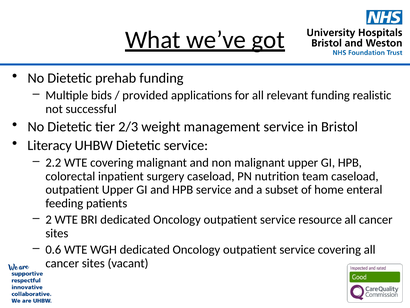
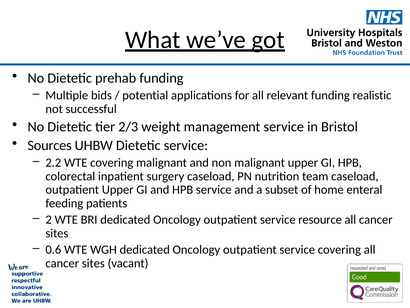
provided: provided -> potential (145, 95)
Literacy: Literacy -> Sources (50, 145)
